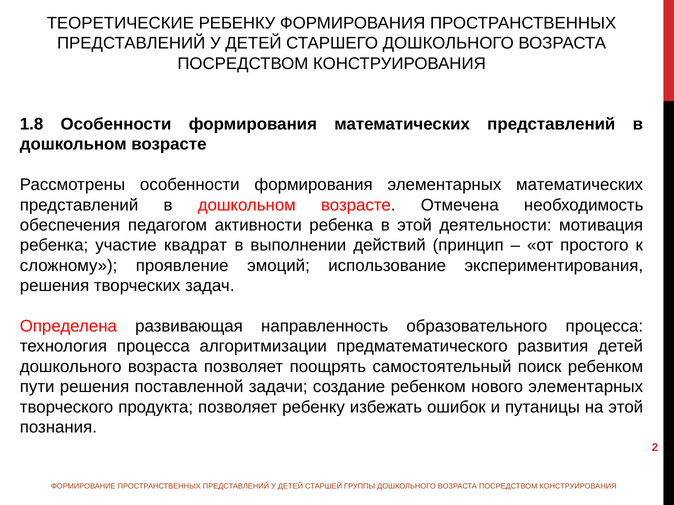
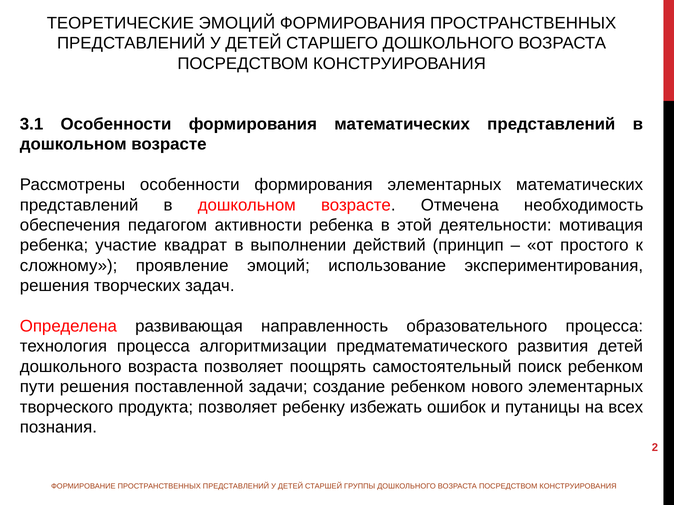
ТЕОРЕТИЧЕСКИЕ РЕБЕНКУ: РЕБЕНКУ -> ЭМОЦИЙ (237, 23)
1.8: 1.8 -> 3.1 (32, 124)
на этой: этой -> всех (626, 407)
